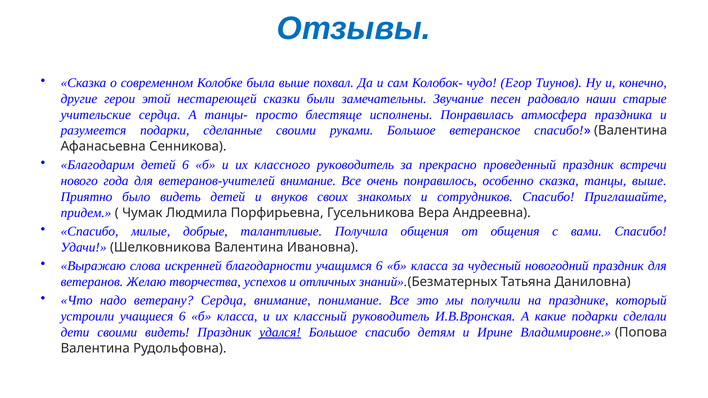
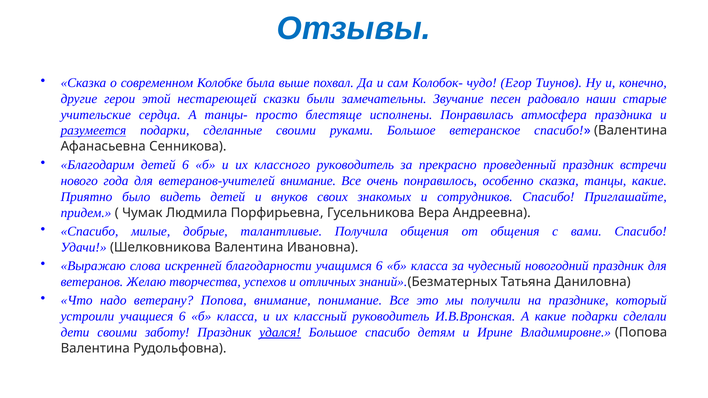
разумеется underline: none -> present (93, 131)
танцы выше: выше -> какие (649, 181)
ветерану Сердца: Сердца -> Попова (224, 301)
своими видеть: видеть -> заботу (167, 332)
